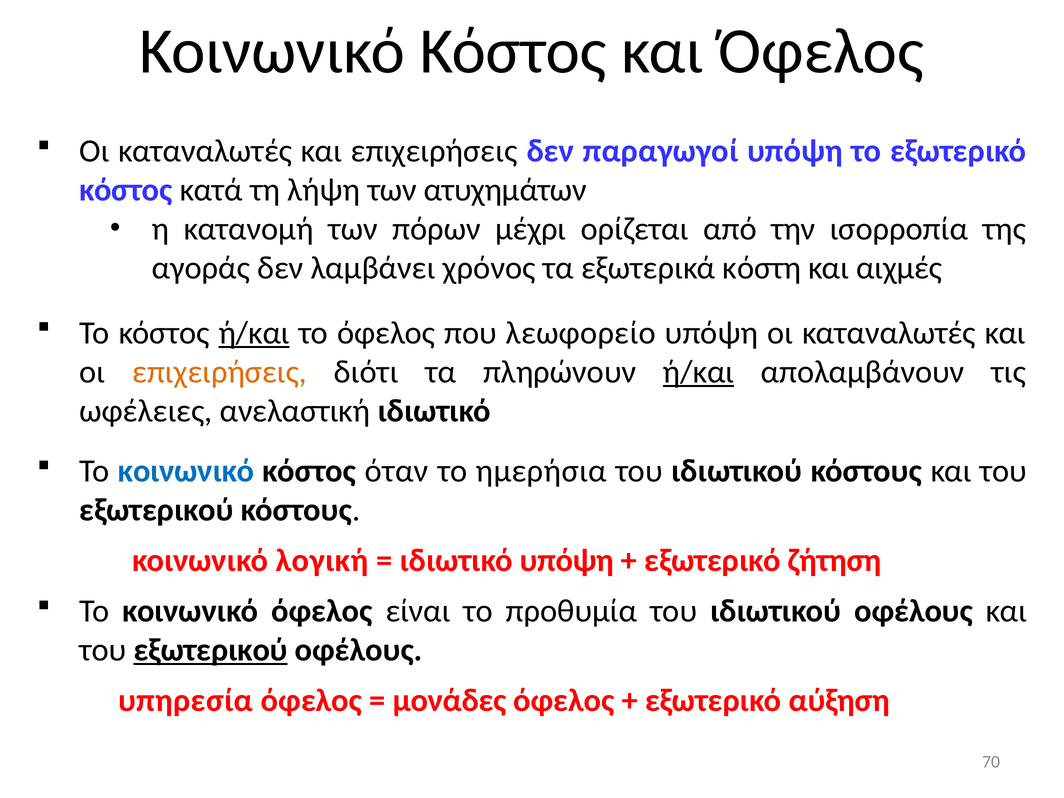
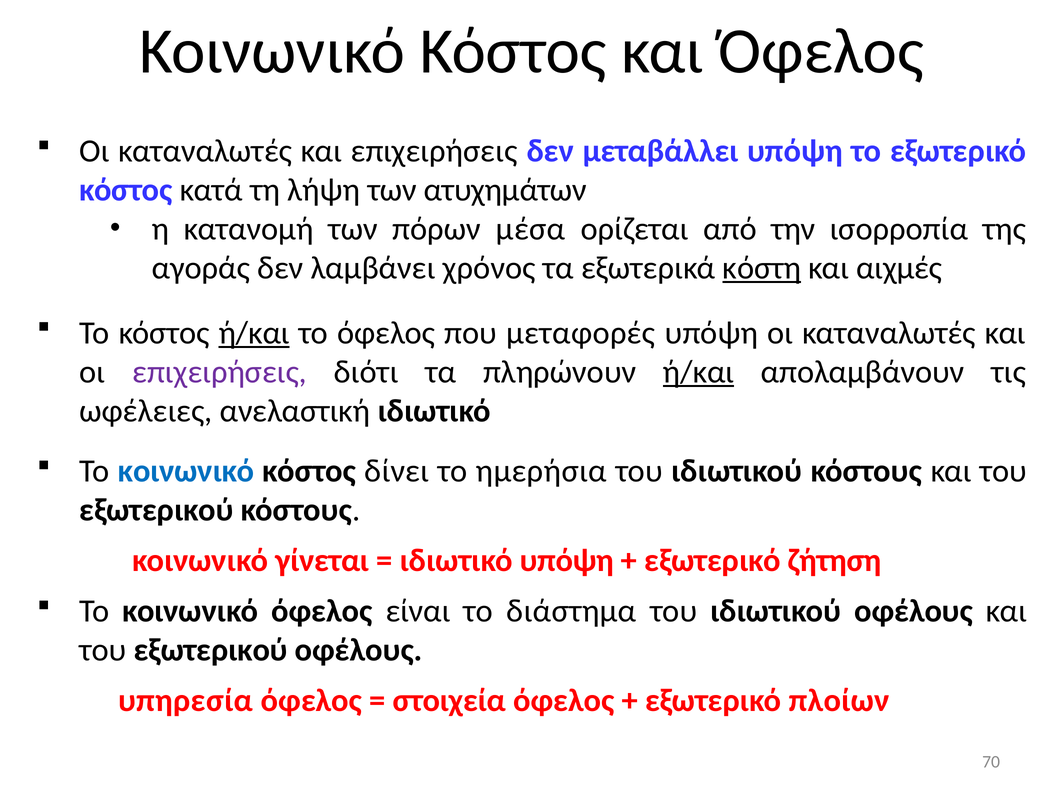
παραγωγοί: παραγωγοί -> μεταβάλλει (661, 151)
μέχρι: μέχρι -> μέσα (531, 229)
κόστη underline: none -> present (762, 268)
λεωφορείο: λεωφορείο -> μεταφορές (581, 333)
επιχειρήσεις colour: orange -> purple (220, 372)
όταν: όταν -> δίνει (397, 471)
λογική: λογική -> γίνεται (322, 561)
προθυμία: προθυμία -> διάστημα (571, 611)
εξωτερικού underline: present -> none (211, 650)
μονάδες: μονάδες -> στοιχεία (449, 700)
αύξηση: αύξηση -> πλοίων (839, 700)
